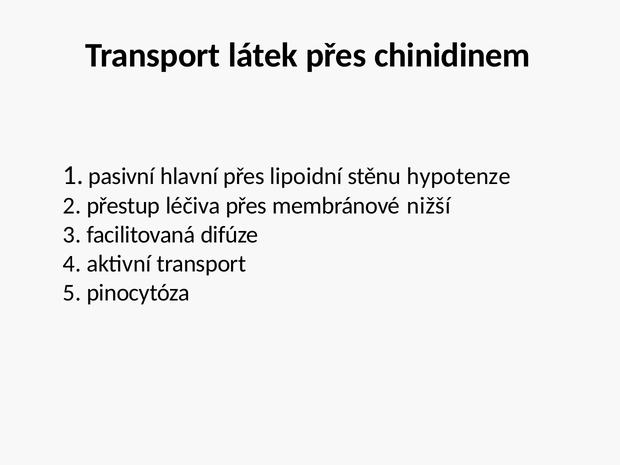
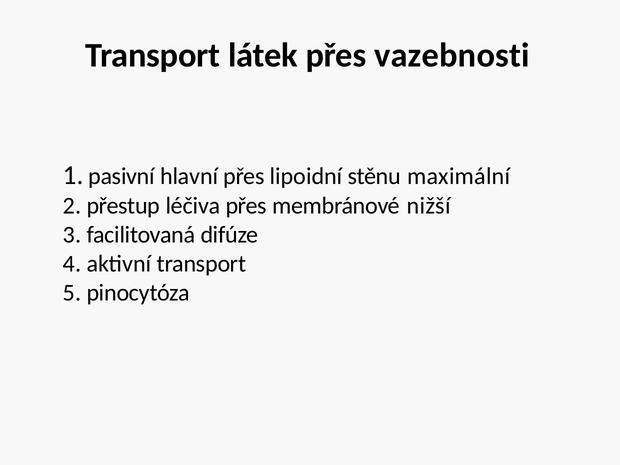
chinidinem: chinidinem -> vazebnosti (452, 55)
hypotenze: hypotenze -> maximální (459, 176)
